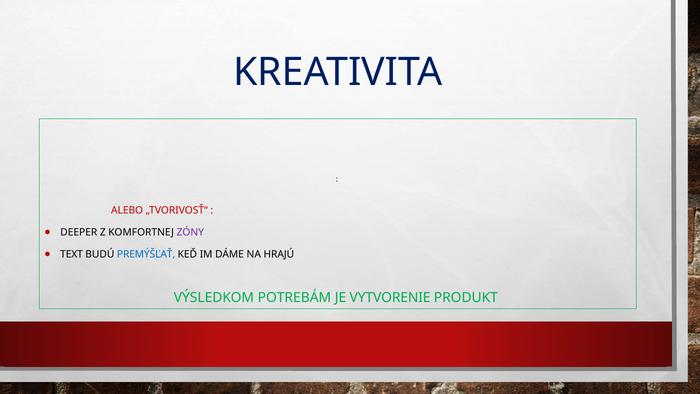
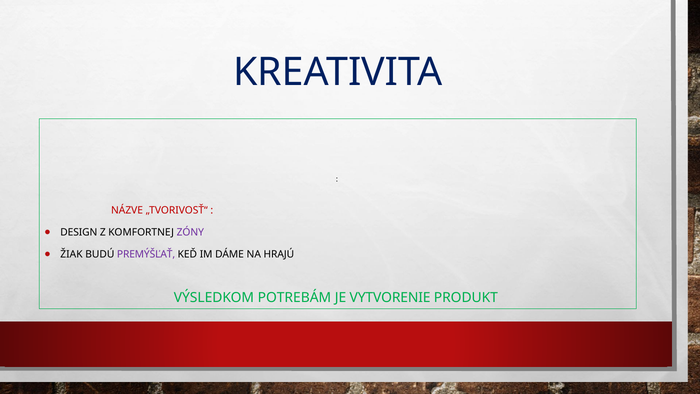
ALEBO: ALEBO -> NÁZVE (127, 210)
DEEPER: DEEPER -> DESIGN (79, 232)
TEXT: TEXT -> ŽIAK (71, 254)
PREMÝŠĽAŤ colour: blue -> purple (146, 254)
